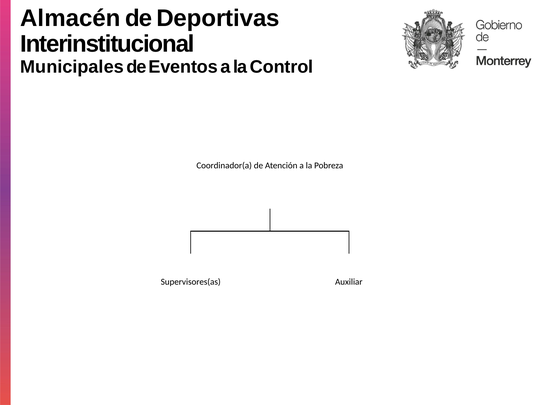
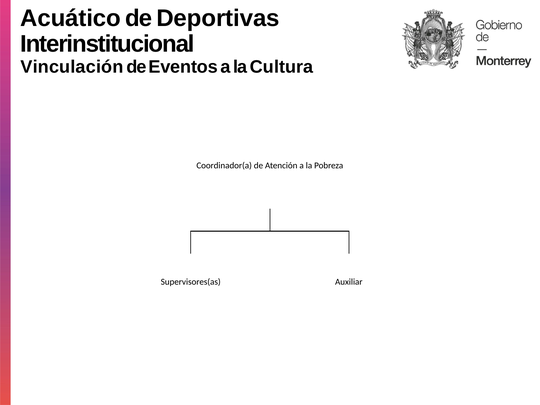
Almacén: Almacén -> Acuático (71, 18)
Municipales: Municipales -> Vinculación (72, 67)
Control: Control -> Cultura (282, 67)
